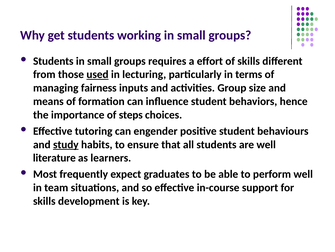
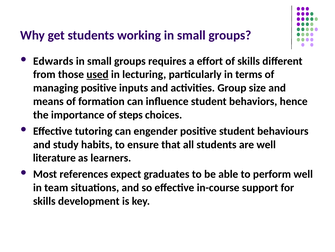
Students: Students -> Edwards (53, 61)
managing fairness: fairness -> positive (99, 88)
study underline: present -> none (66, 144)
frequently: frequently -> references (84, 174)
